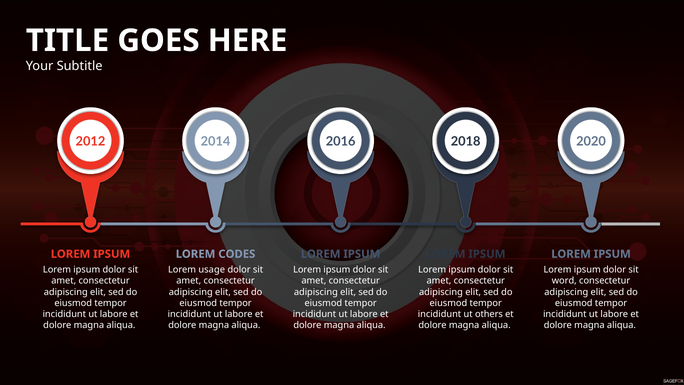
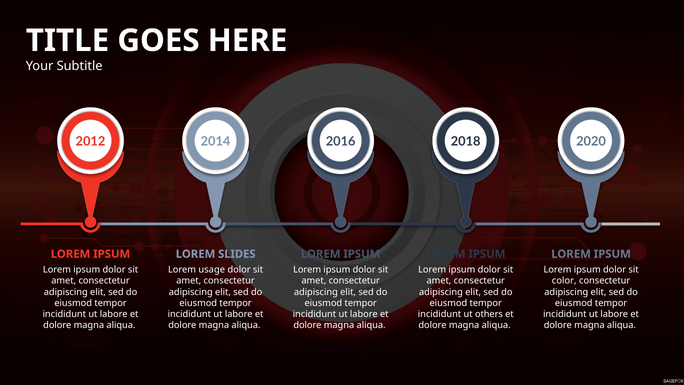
CODES: CODES -> SLIDES (237, 254)
word: word -> color (564, 281)
